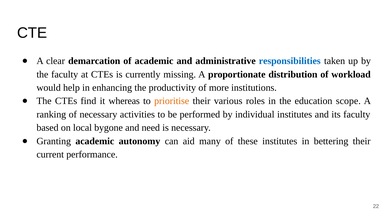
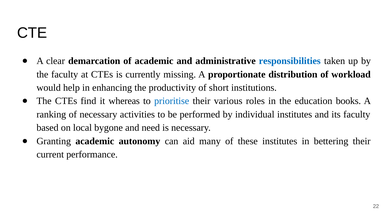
more: more -> short (219, 88)
prioritise colour: orange -> blue (172, 101)
scope: scope -> books (348, 101)
